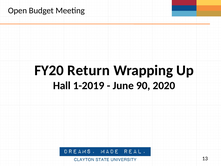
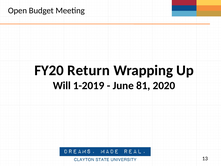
Hall: Hall -> Will (62, 85)
90: 90 -> 81 (143, 85)
